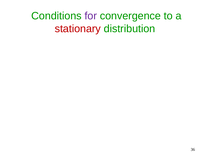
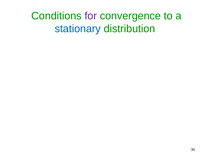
stationary colour: red -> blue (78, 29)
